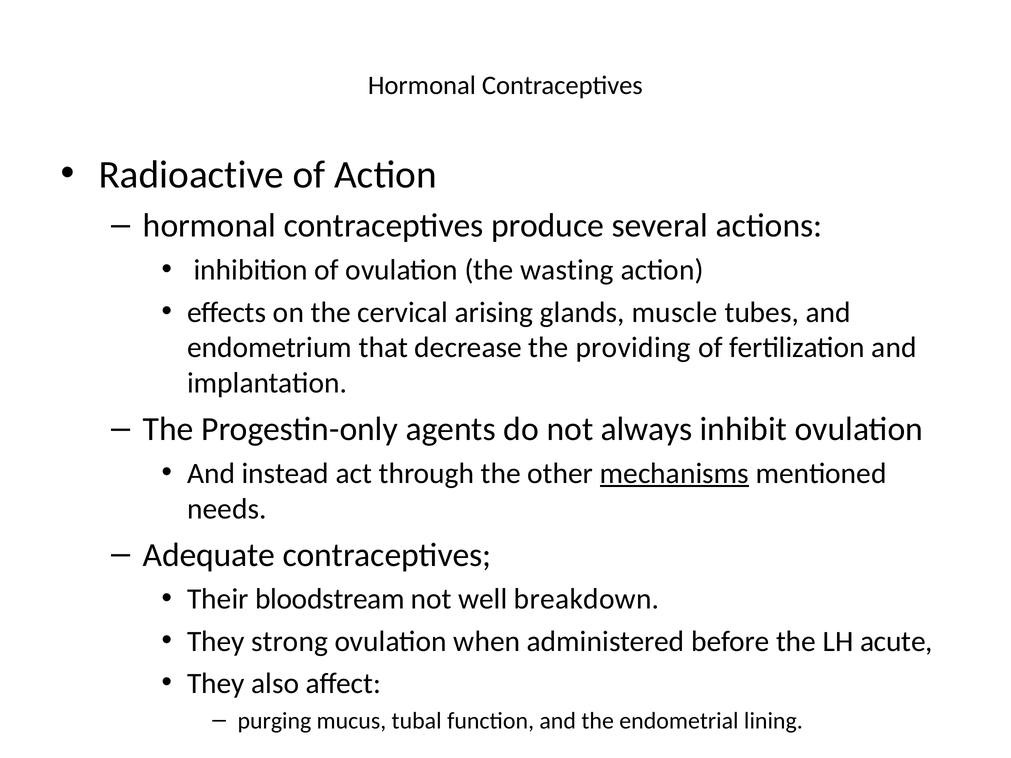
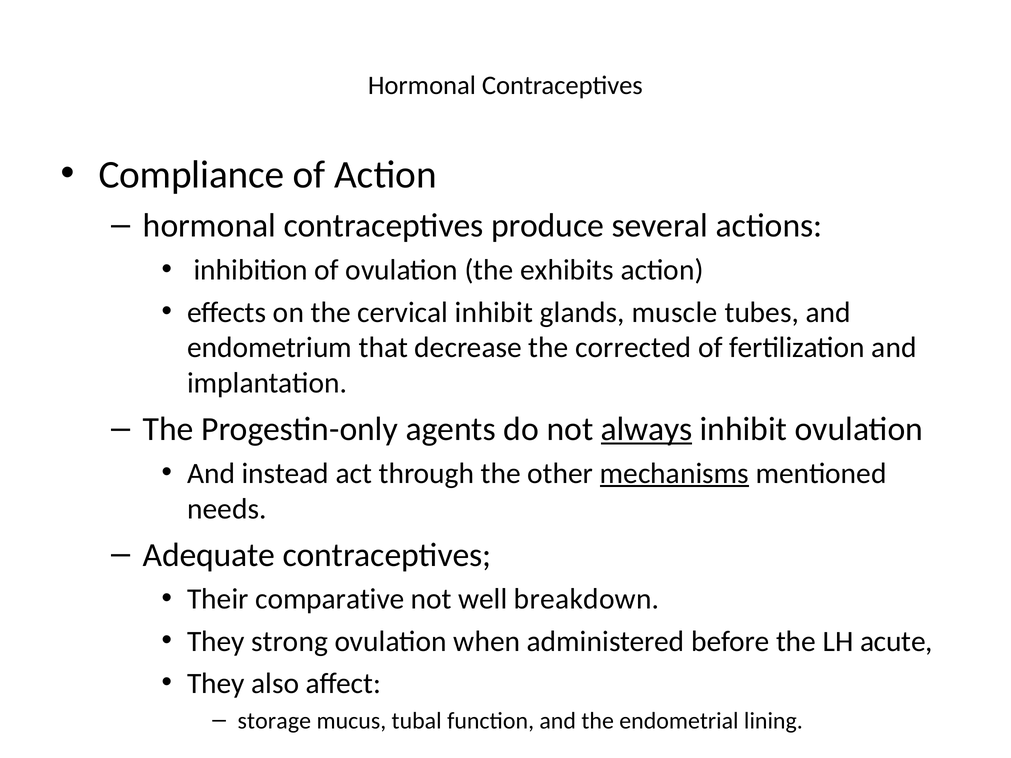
Radioactive: Radioactive -> Compliance (191, 175)
wasting: wasting -> exhibits (567, 270)
cervical arising: arising -> inhibit (494, 312)
providing: providing -> corrected (633, 348)
always underline: none -> present (647, 429)
bloodstream: bloodstream -> comparative (330, 599)
purging: purging -> storage (274, 721)
